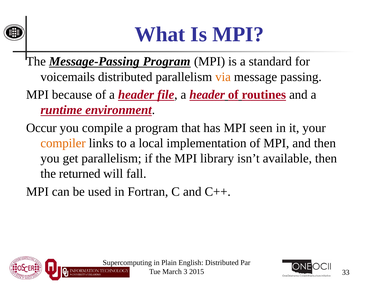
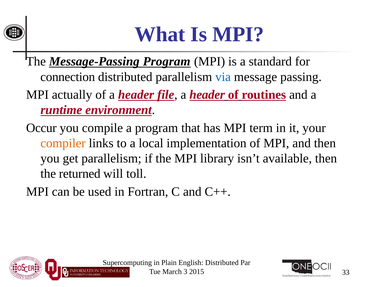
voicemails: voicemails -> connection (68, 77)
via colour: orange -> blue (223, 77)
because: because -> actually (72, 94)
seen: seen -> term (261, 128)
fall: fall -> toll (136, 173)
